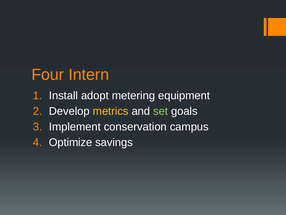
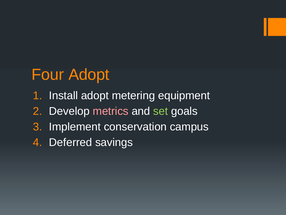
Four Intern: Intern -> Adopt (89, 75)
metrics colour: yellow -> pink (111, 111)
Optimize: Optimize -> Deferred (71, 142)
